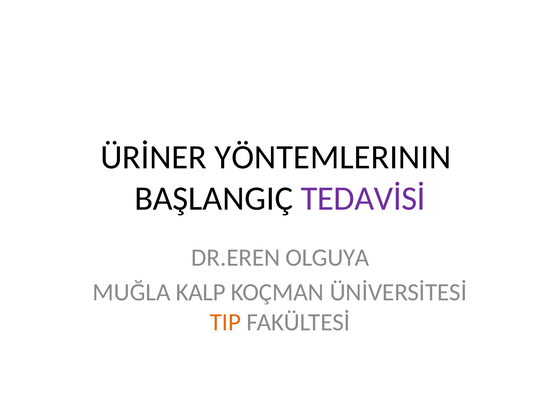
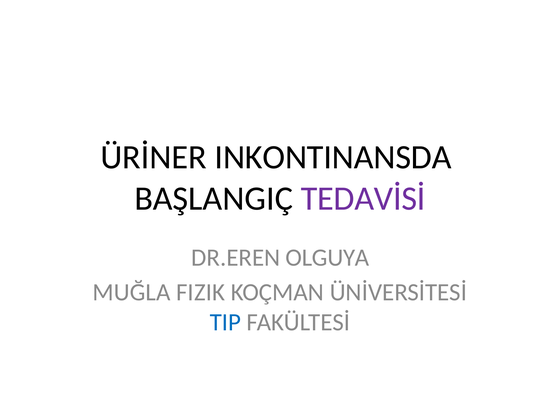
YÖNTEMLERININ: YÖNTEMLERININ -> INKONTINANSDA (333, 157)
KALP: KALP -> FIZIK (201, 292)
TIP colour: orange -> blue (225, 322)
